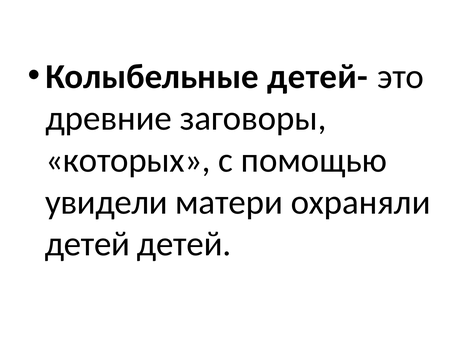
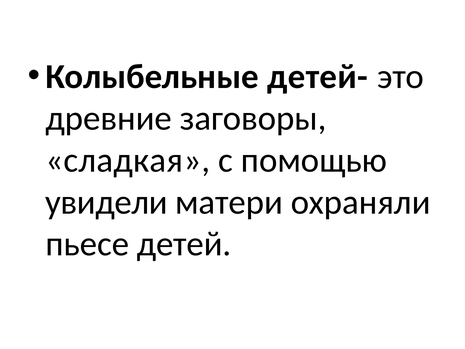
которых: которых -> сладкая (128, 160)
детей: детей -> пьесе (87, 244)
